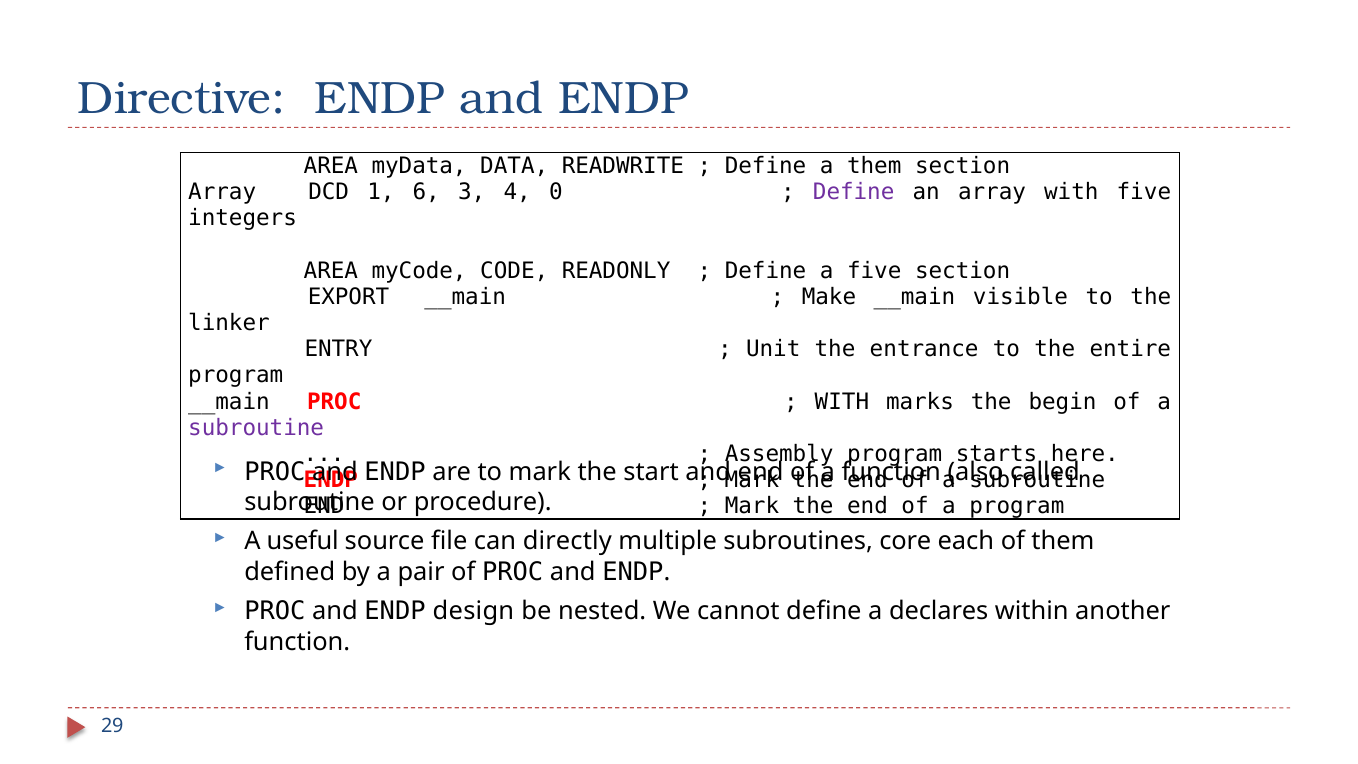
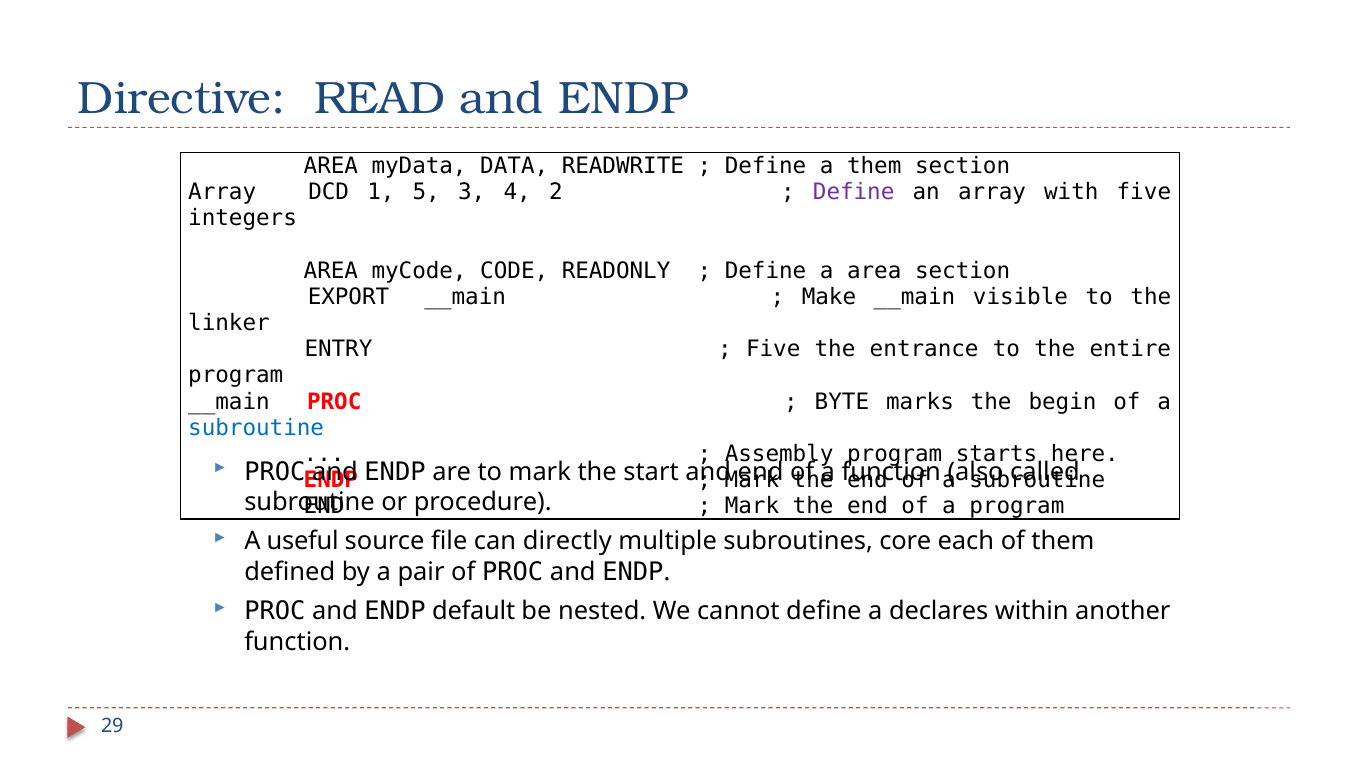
Directive ENDP: ENDP -> READ (380, 98)
6: 6 -> 5 (426, 192)
0: 0 -> 2 (556, 192)
a five: five -> area (874, 271)
Unit: Unit -> Five (773, 349)
WITH: WITH -> BYTE (842, 401)
subroutine colour: purple -> blue (256, 428)
design: design -> default (474, 611)
